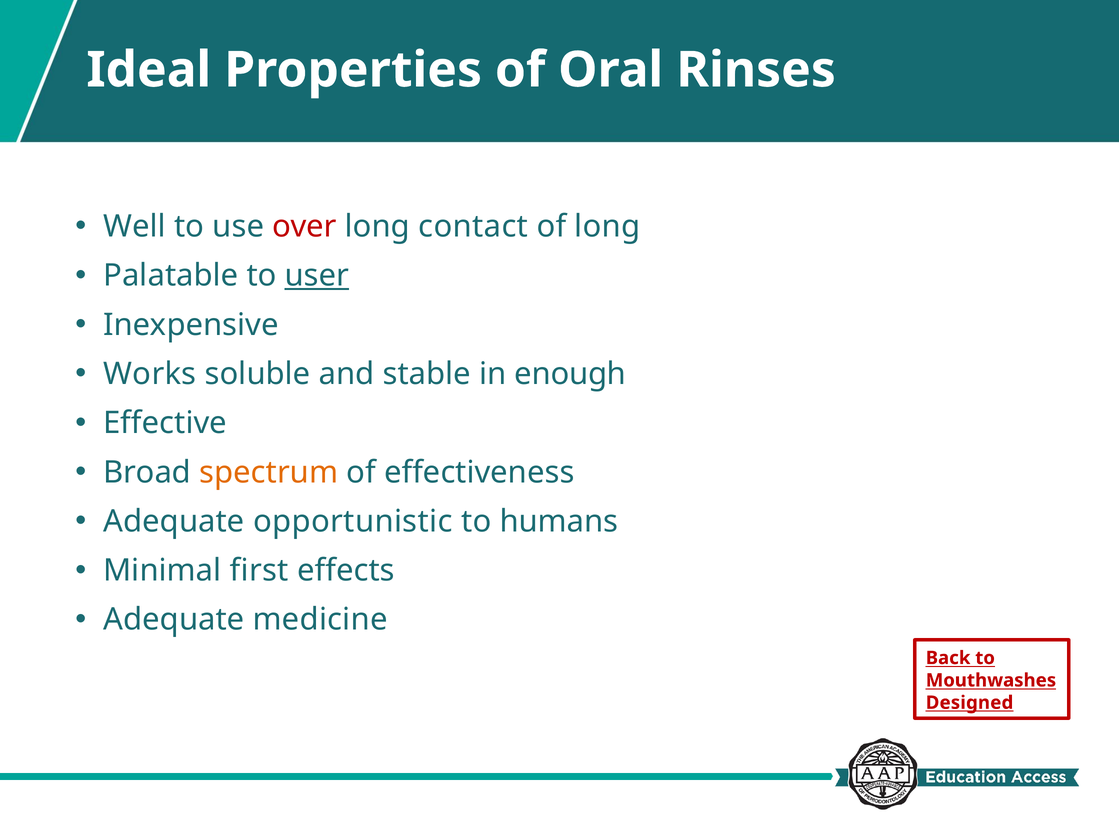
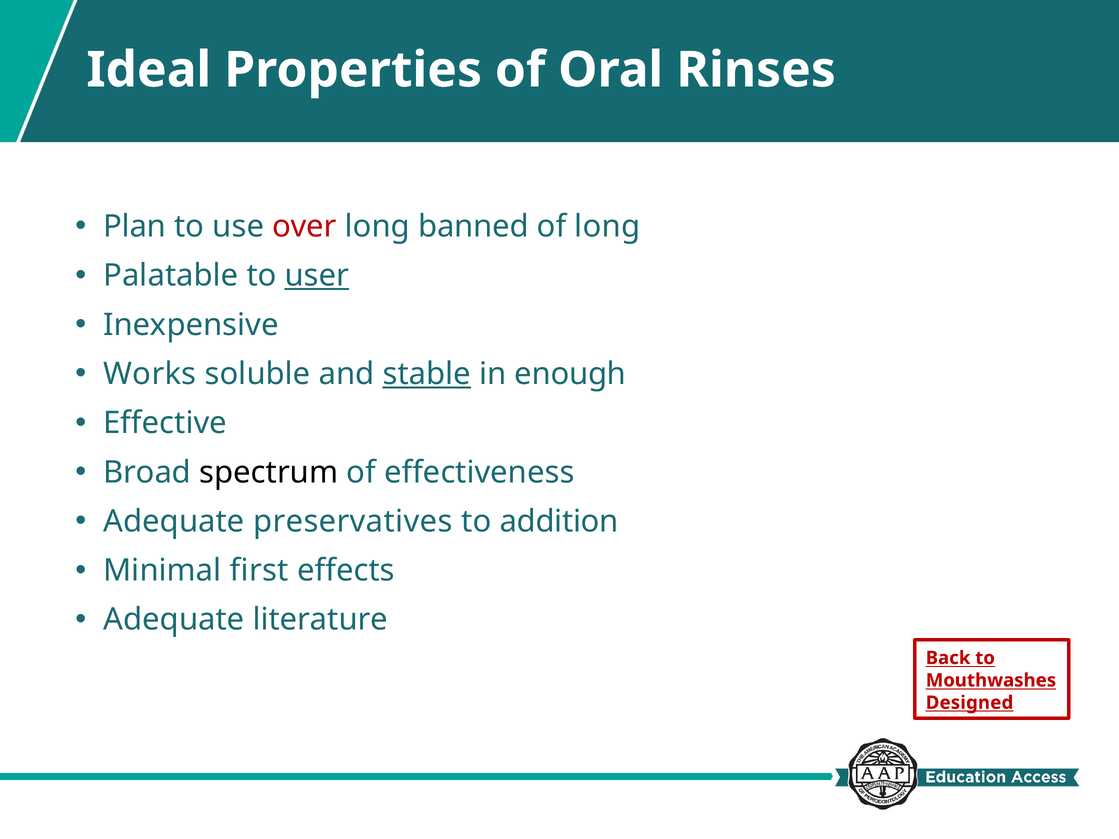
Well: Well -> Plan (135, 227)
contact: contact -> banned (473, 227)
stable underline: none -> present (427, 374)
spectrum colour: orange -> black (269, 472)
opportunistic: opportunistic -> preservatives (353, 522)
humans: humans -> addition (559, 522)
medicine: medicine -> literature (320, 620)
